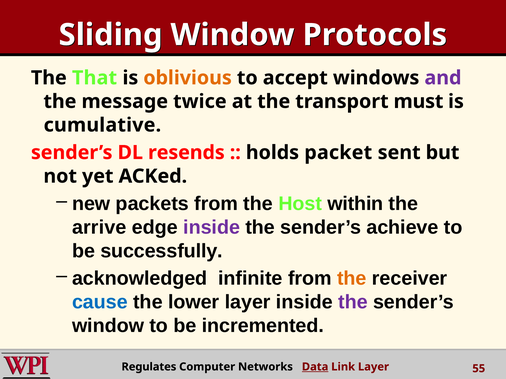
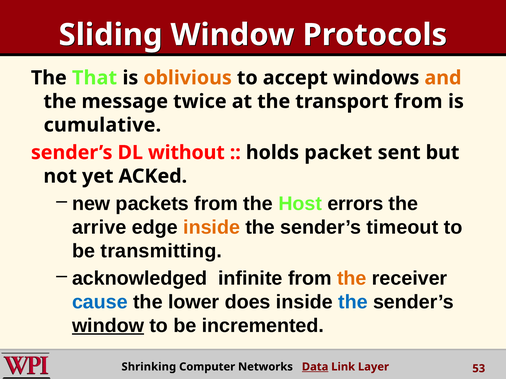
and colour: purple -> orange (443, 78)
transport must: must -> from (418, 102)
resends: resends -> without (186, 153)
within: within -> errors (355, 204)
inside colour: purple -> orange (212, 228)
achieve: achieve -> timeout (402, 228)
successfully: successfully -> transmitting (161, 251)
lower layer: layer -> does (248, 302)
the colour: purple -> blue (353, 302)
window underline: none -> present (108, 326)
Regulates: Regulates -> Shrinking (149, 367)
55: 55 -> 53 (479, 369)
